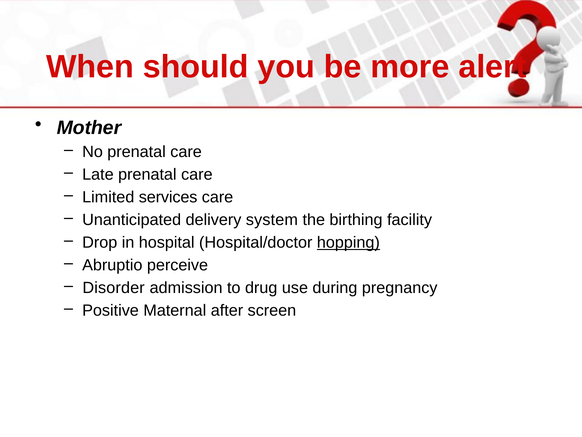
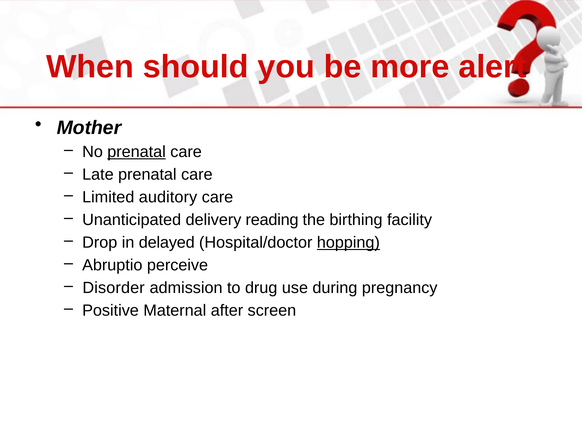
prenatal underline: none -> present (137, 152)
services: services -> auditory (168, 197)
system: system -> reading (272, 220)
hospital: hospital -> delayed (167, 242)
